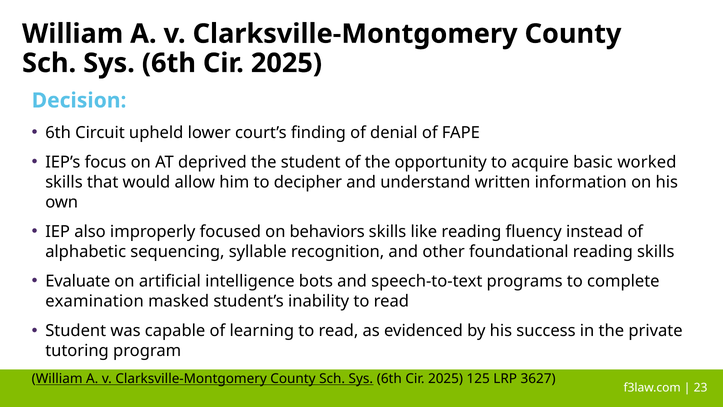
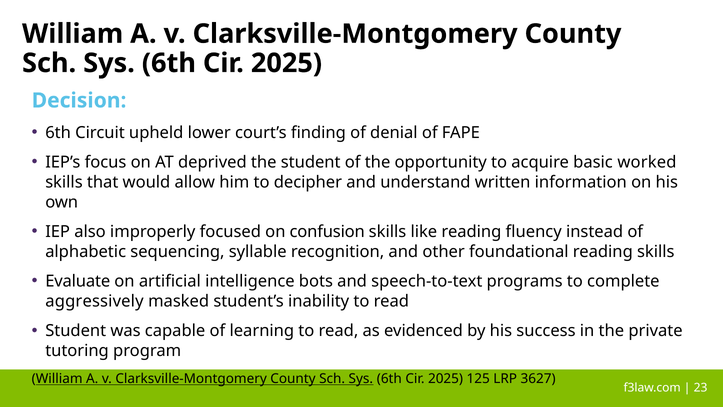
behaviors: behaviors -> confusion (327, 232)
examination: examination -> aggressively (94, 301)
